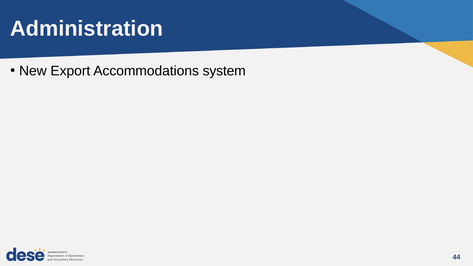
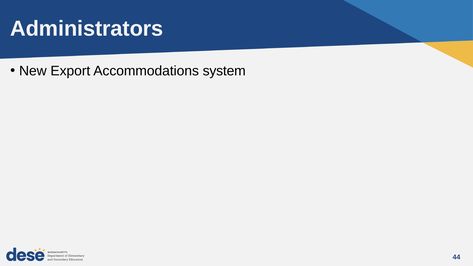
Administration: Administration -> Administrators (87, 29)
